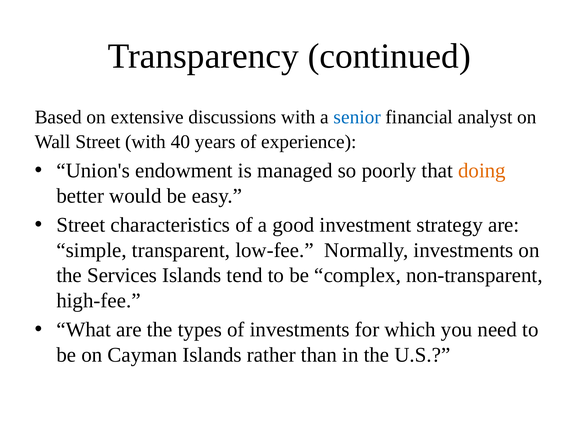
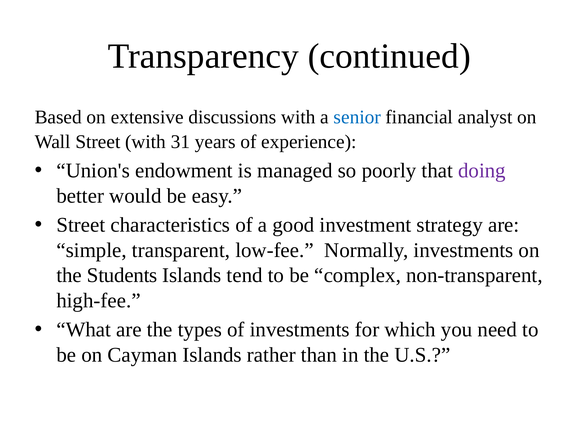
40: 40 -> 31 (180, 142)
doing colour: orange -> purple (482, 171)
Services: Services -> Students (122, 275)
